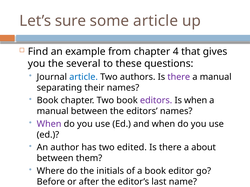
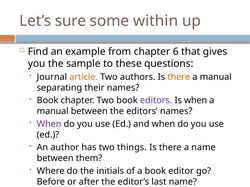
some article: article -> within (156, 21)
4: 4 -> 6 (176, 52)
several: several -> sample (83, 64)
article colour: blue -> orange (84, 77)
there colour: purple -> orange (179, 77)
edited: edited -> things (132, 148)
a about: about -> name (204, 148)
